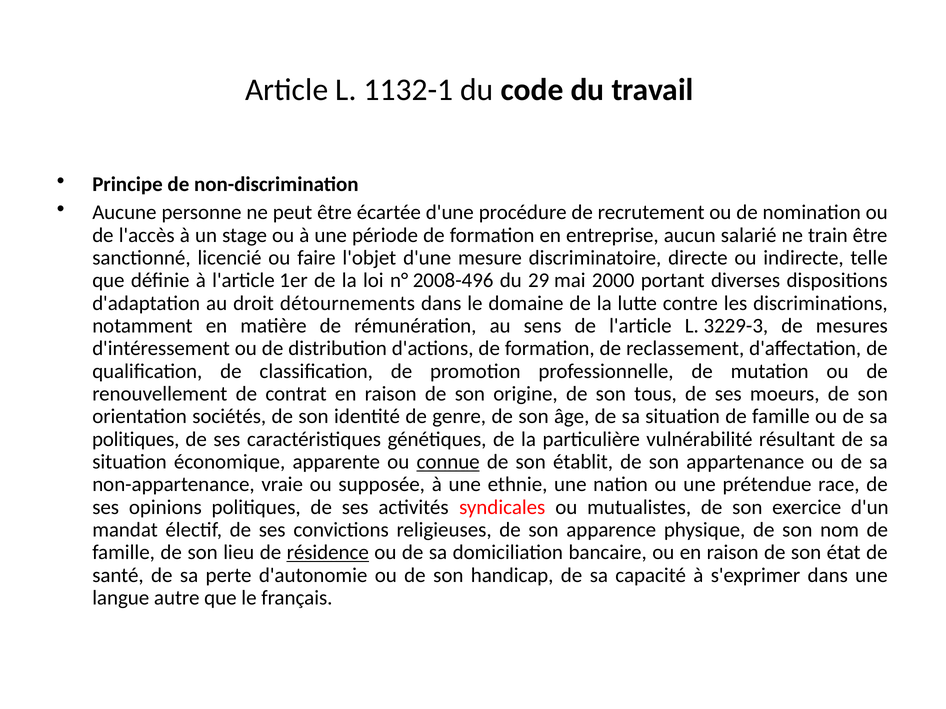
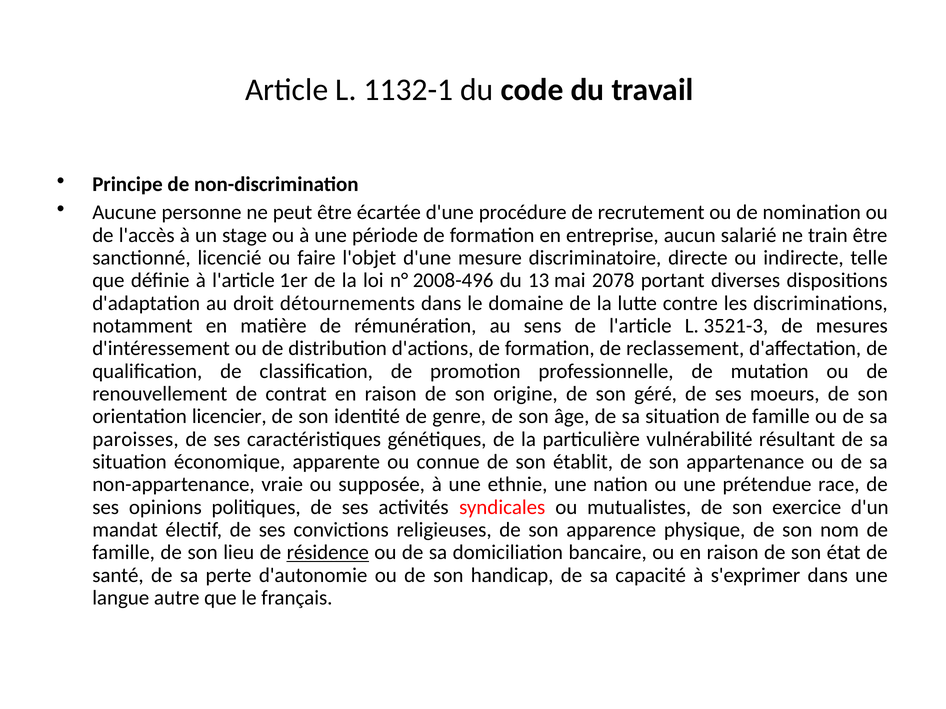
29: 29 -> 13 (539, 281)
2000: 2000 -> 2078 (613, 281)
3229-3: 3229-3 -> 3521-3 (736, 326)
tous: tous -> géré (656, 394)
sociétés: sociétés -> licencier (229, 417)
politiques: politiques -> paroisses (135, 440)
connue underline: present -> none (448, 462)
